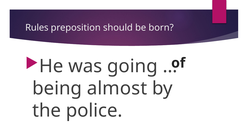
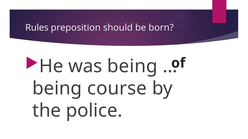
was going: going -> being (132, 66)
almost: almost -> course (117, 89)
